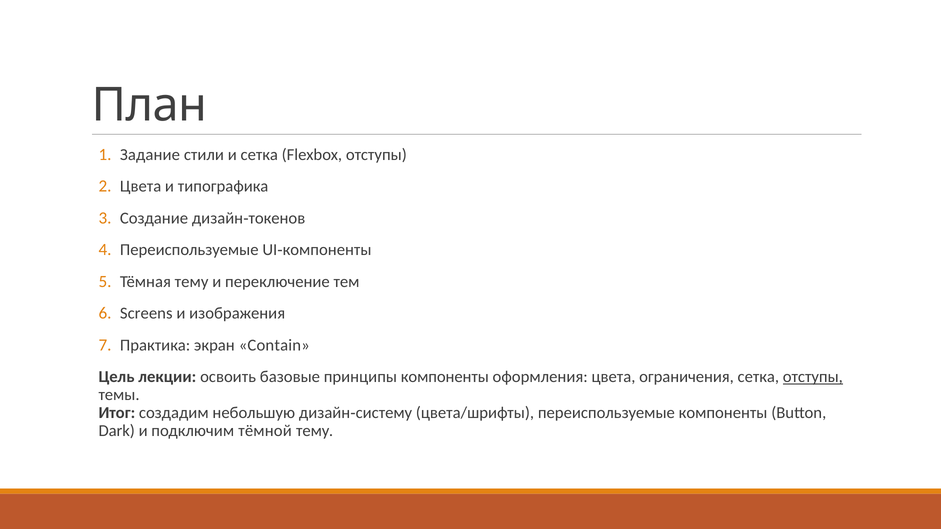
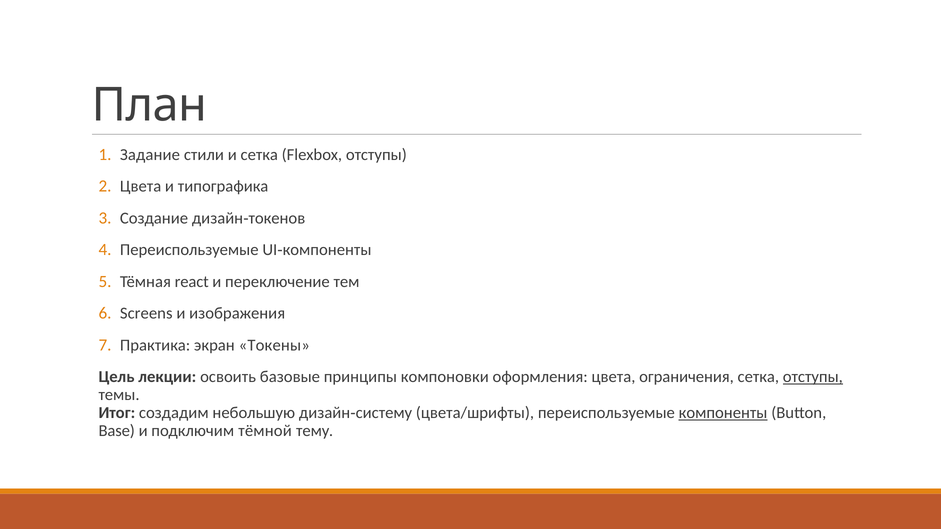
Тёмная тему: тему -> react (192, 282)
Contain: Contain -> Токены (274, 345)
принципы компоненты: компоненты -> компоновки (445, 377)
компоненты underline: none -> present (723, 413)
Dark: Dark -> Base (117, 431)
